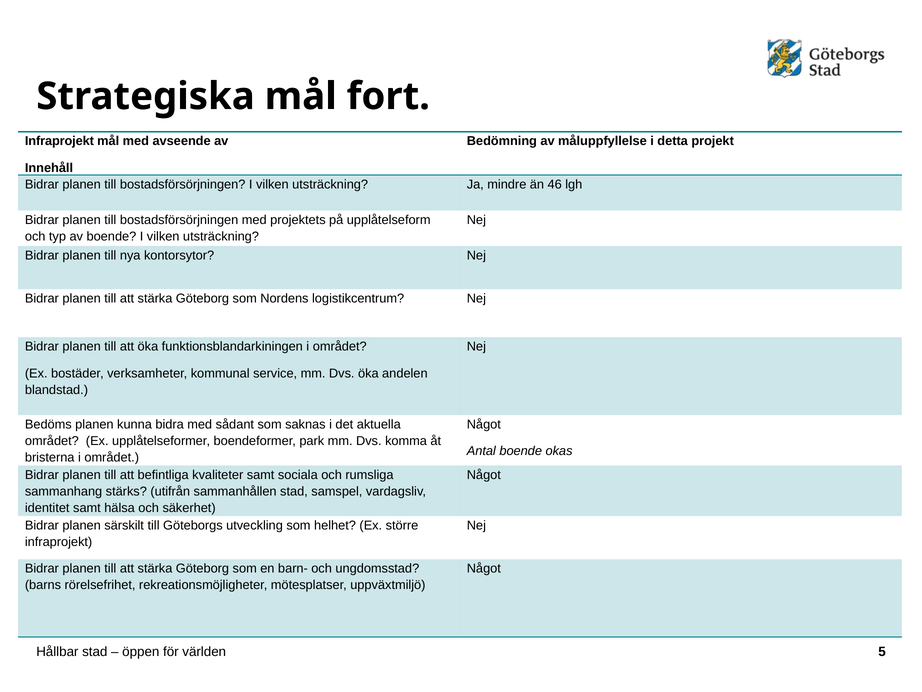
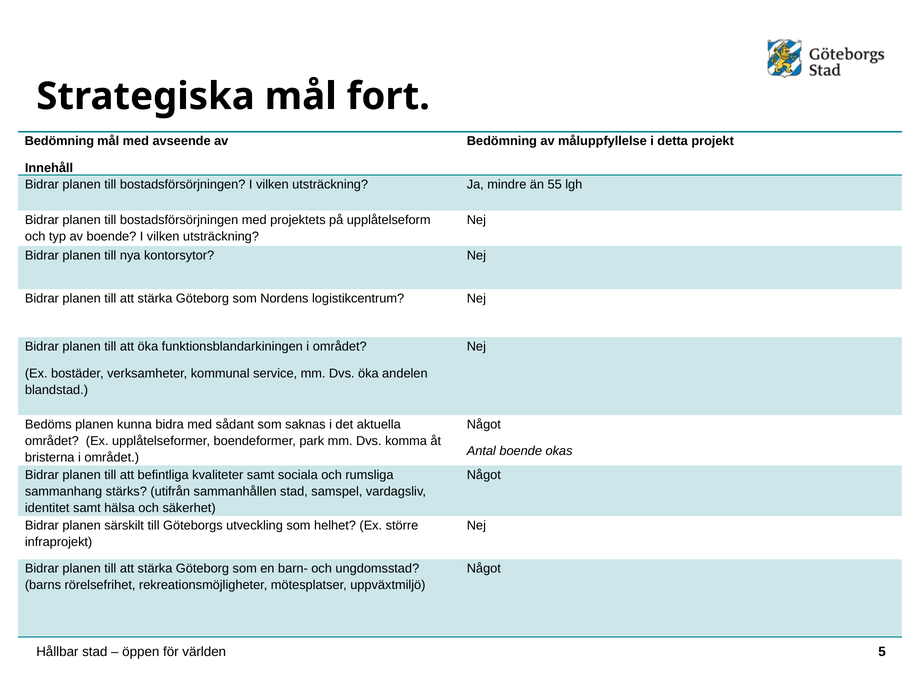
Infraprojekt: Infraprojekt -> Bedömning (59, 141)
46: 46 -> 55 (555, 184)
